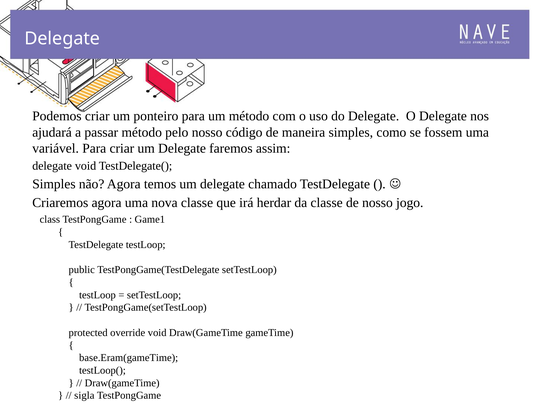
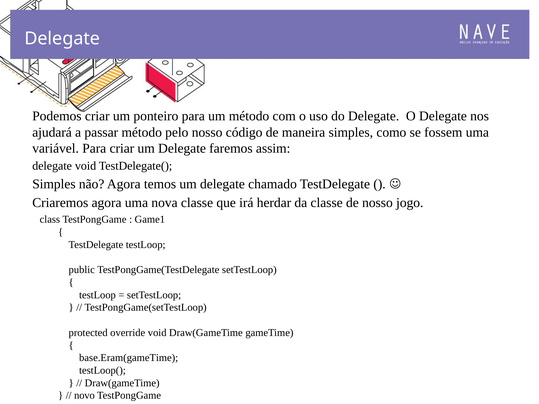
sigla: sigla -> novo (84, 396)
